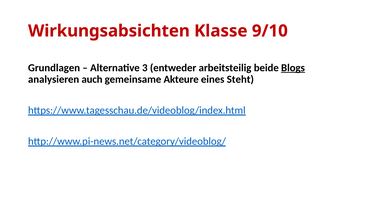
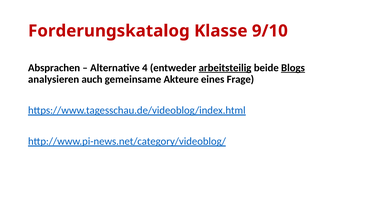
Wirkungsabsichten: Wirkungsabsichten -> Forderungskatalog (109, 31)
Grundlagen: Grundlagen -> Absprachen (54, 68)
3: 3 -> 4 (145, 68)
arbeitsteilig underline: none -> present (225, 68)
Steht: Steht -> Frage (240, 79)
